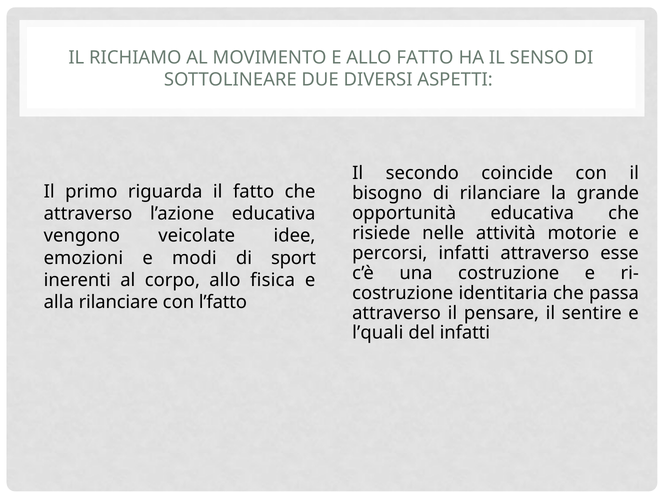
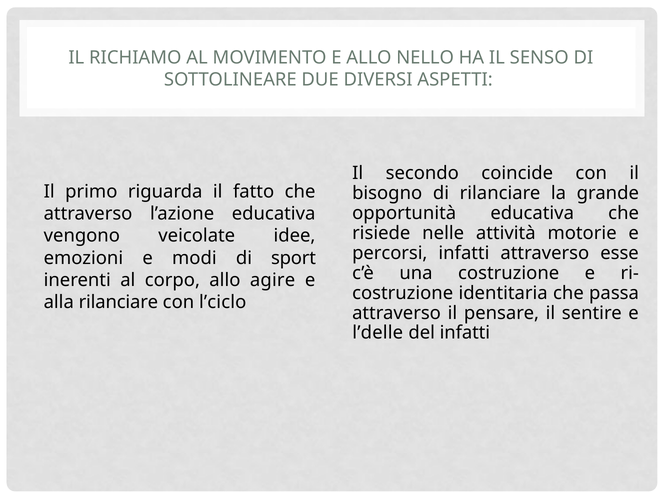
ALLO FATTO: FATTO -> NELLO (425, 58)
fisica: fisica -> agire (273, 280)
l’fatto: l’fatto -> l’ciclo (223, 302)
l’quali: l’quali -> l’delle (378, 333)
